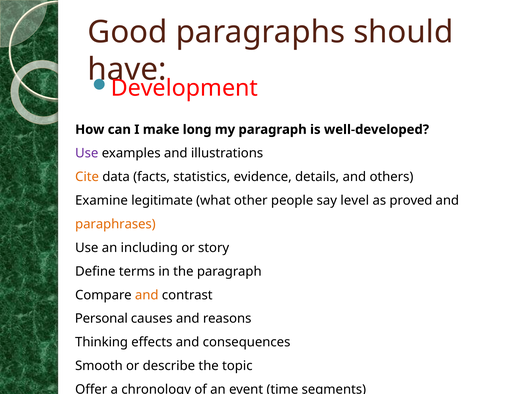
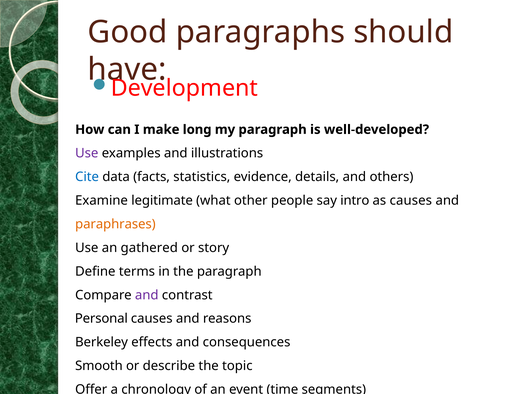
Cite colour: orange -> blue (87, 177)
level: level -> intro (355, 200)
as proved: proved -> causes (411, 200)
including: including -> gathered (149, 248)
and colour: orange -> purple (147, 295)
Thinking: Thinking -> Berkeley (102, 342)
